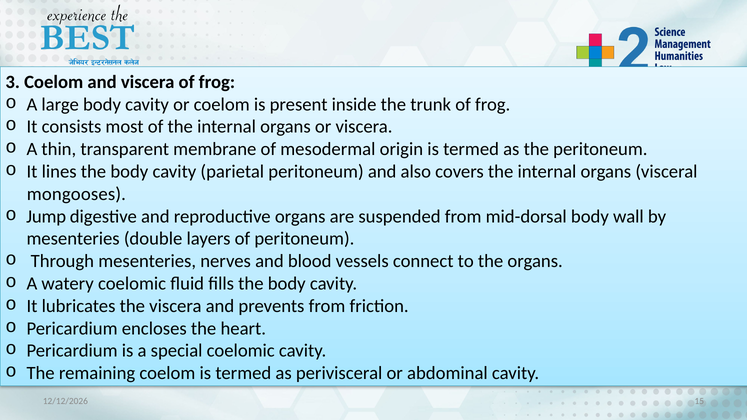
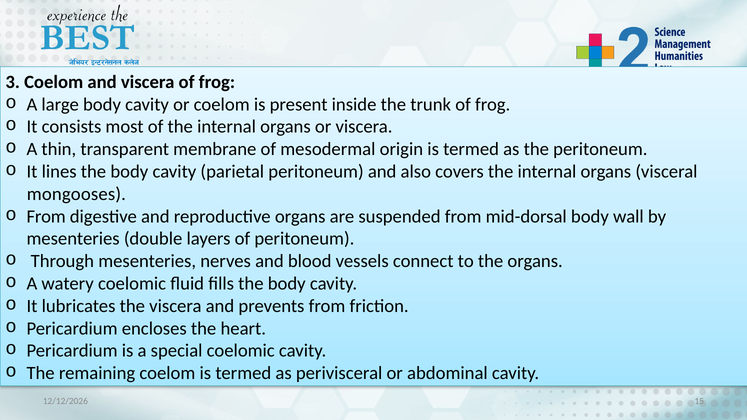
Jump: Jump -> From (46, 216)
